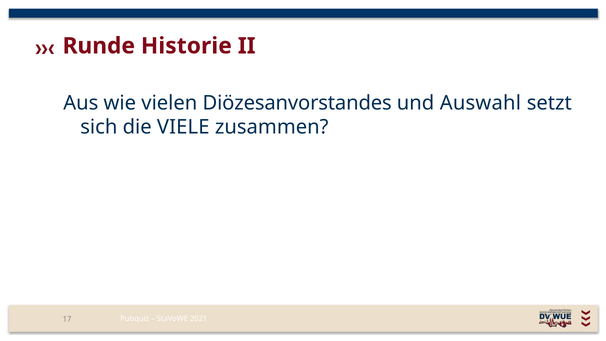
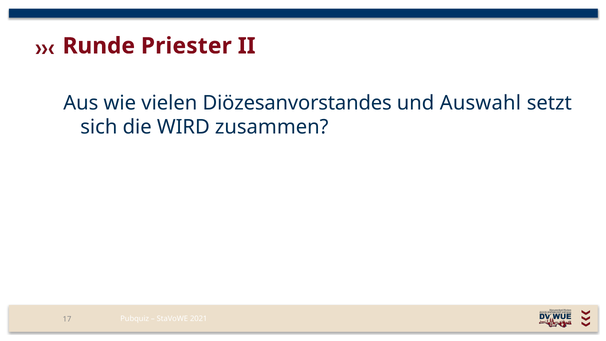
Historie: Historie -> Priester (186, 46)
VIELE: VIELE -> WIRD (183, 127)
